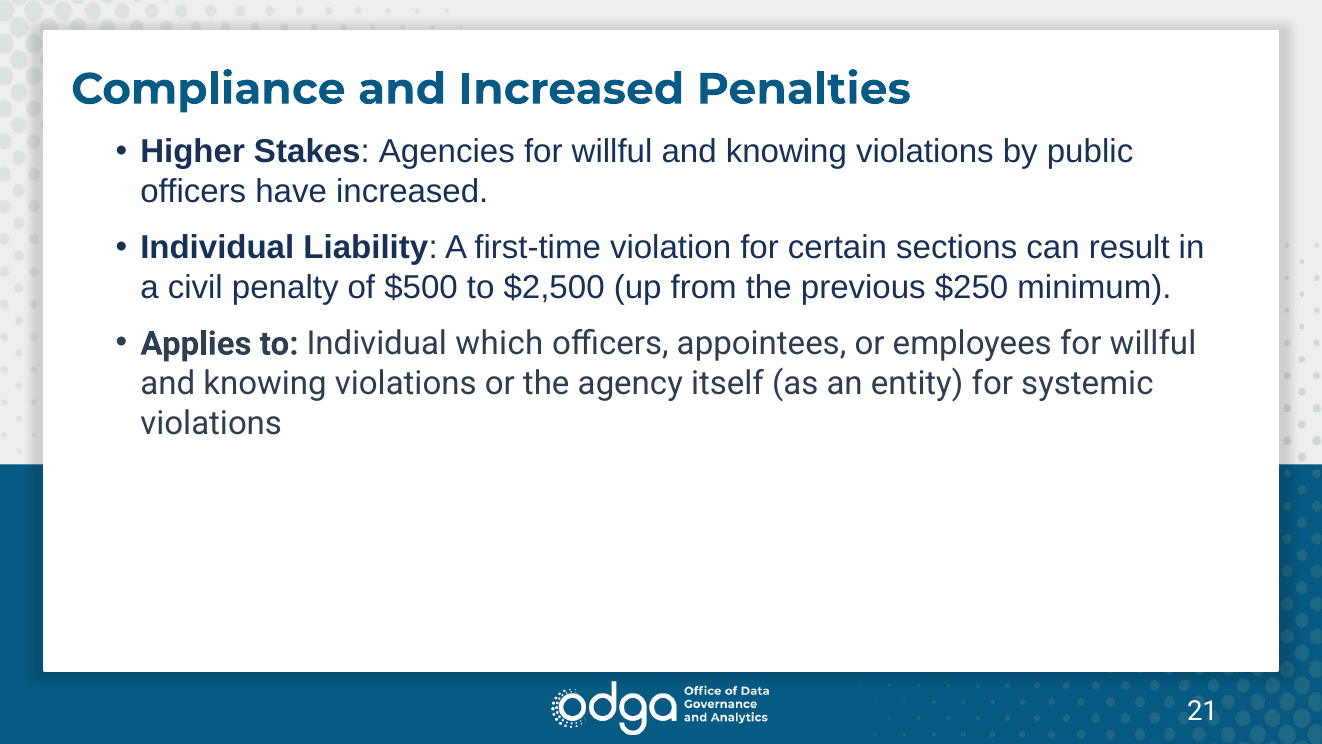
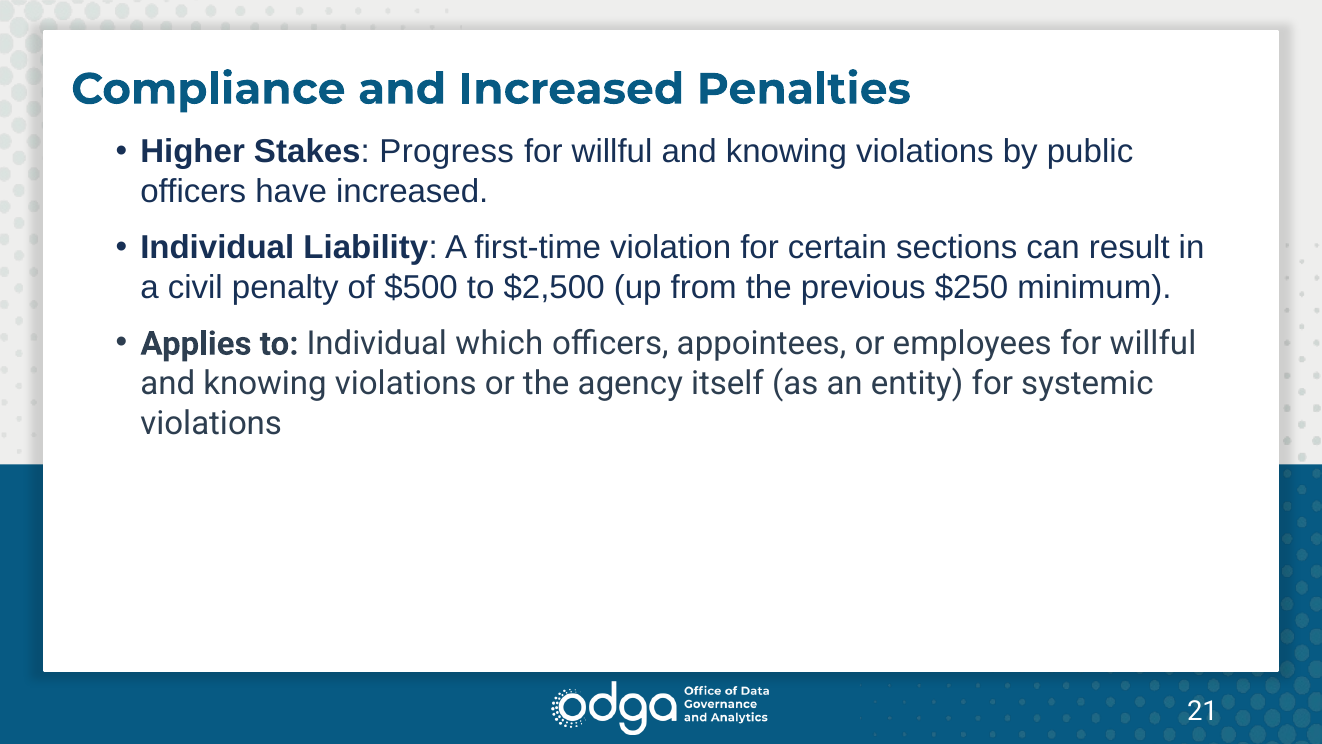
Agencies: Agencies -> Progress (447, 152)
